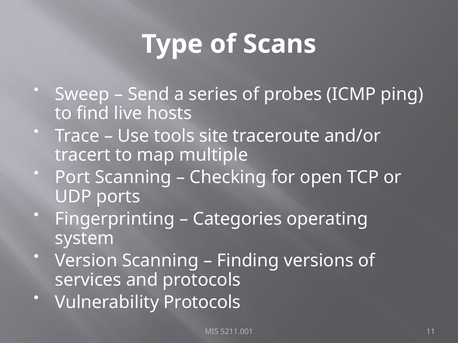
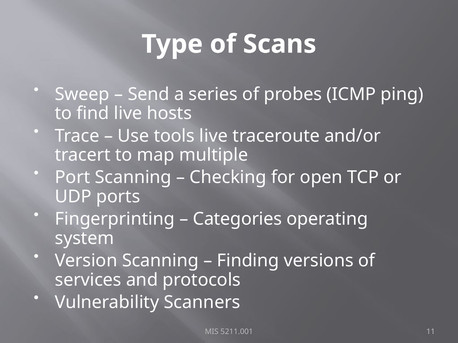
tools site: site -> live (214, 136)
Vulnerability Protocols: Protocols -> Scanners (202, 303)
